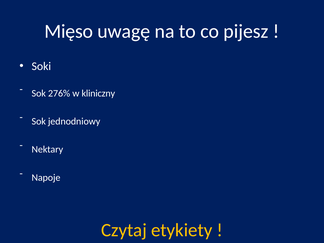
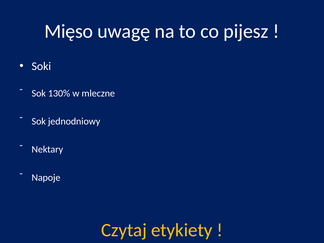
276%: 276% -> 130% (59, 93)
kliniczny: kliniczny -> mleczne (98, 93)
